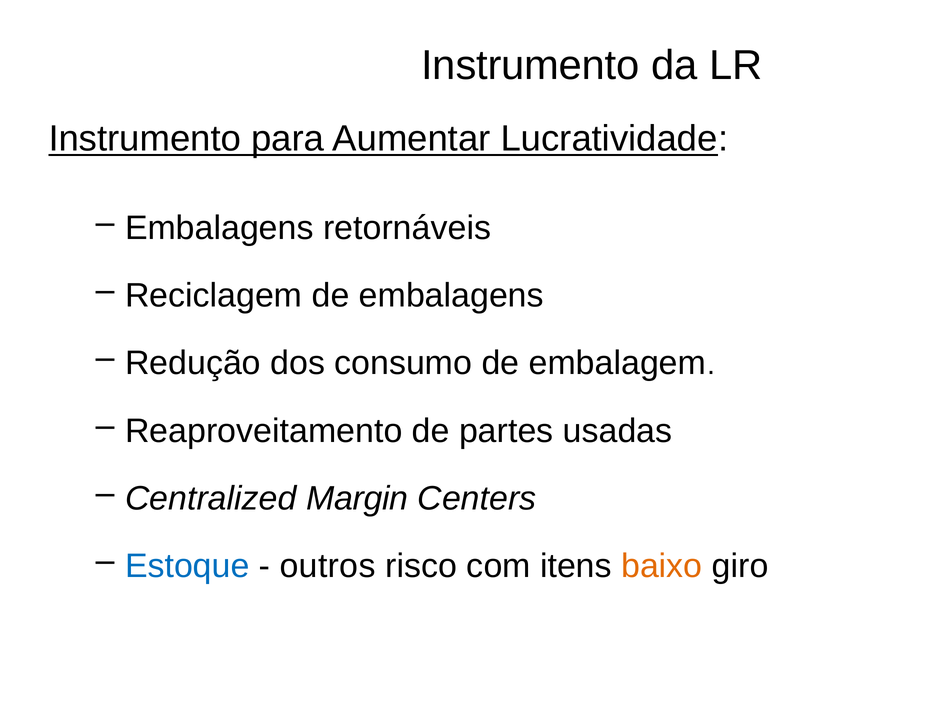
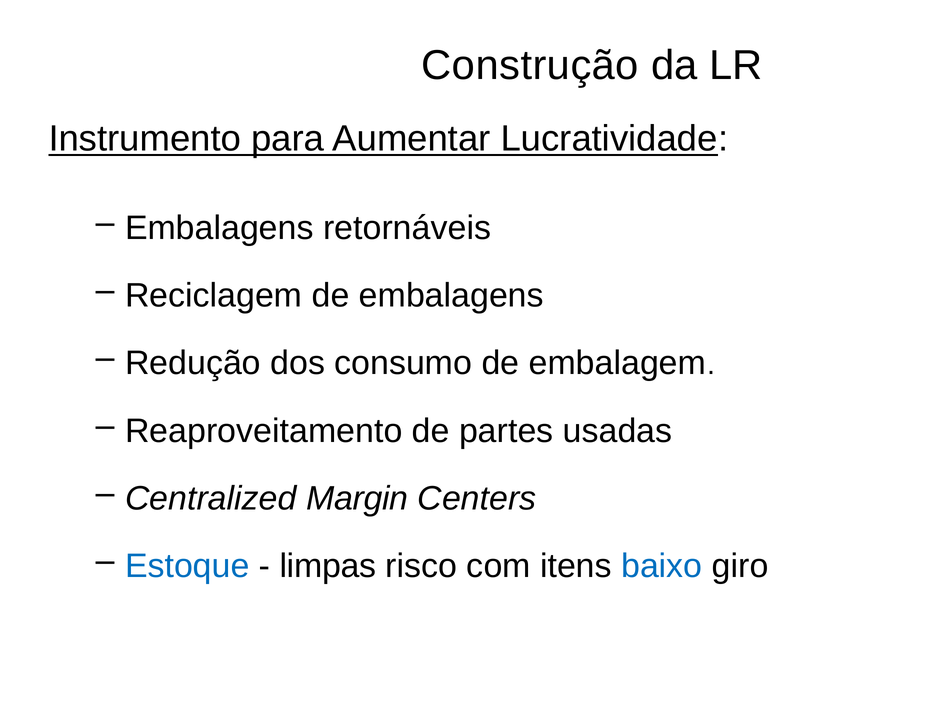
Instrumento: Instrumento -> Construção (530, 66)
outros: outros -> limpas (328, 566)
baixo colour: orange -> blue (662, 566)
